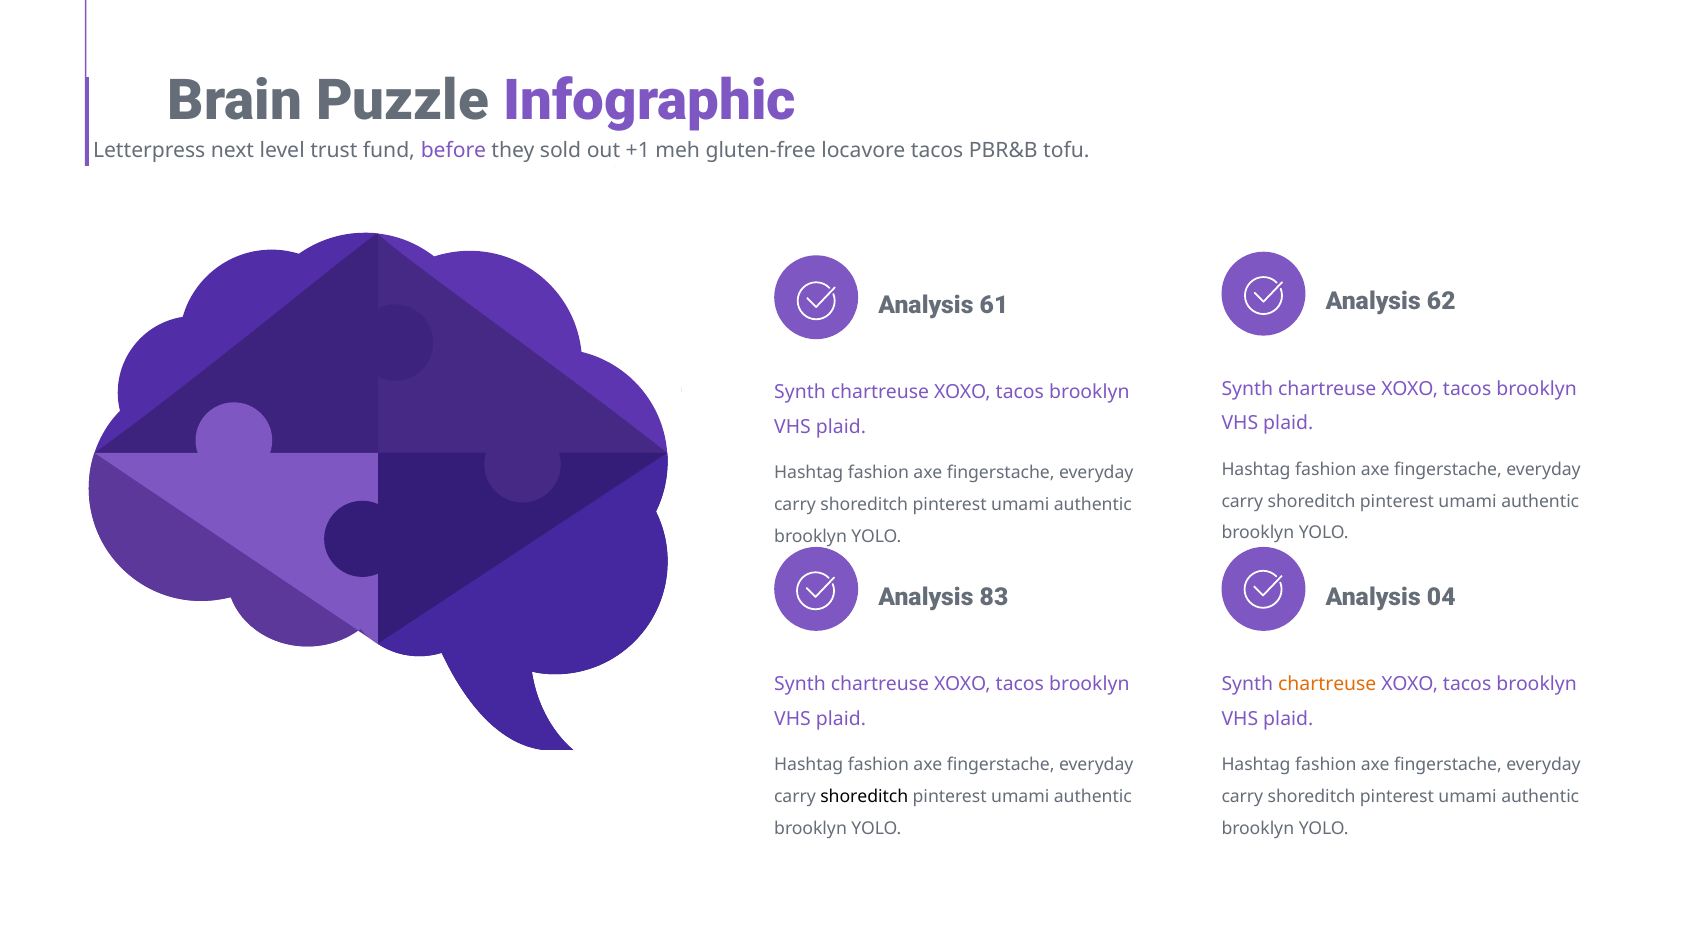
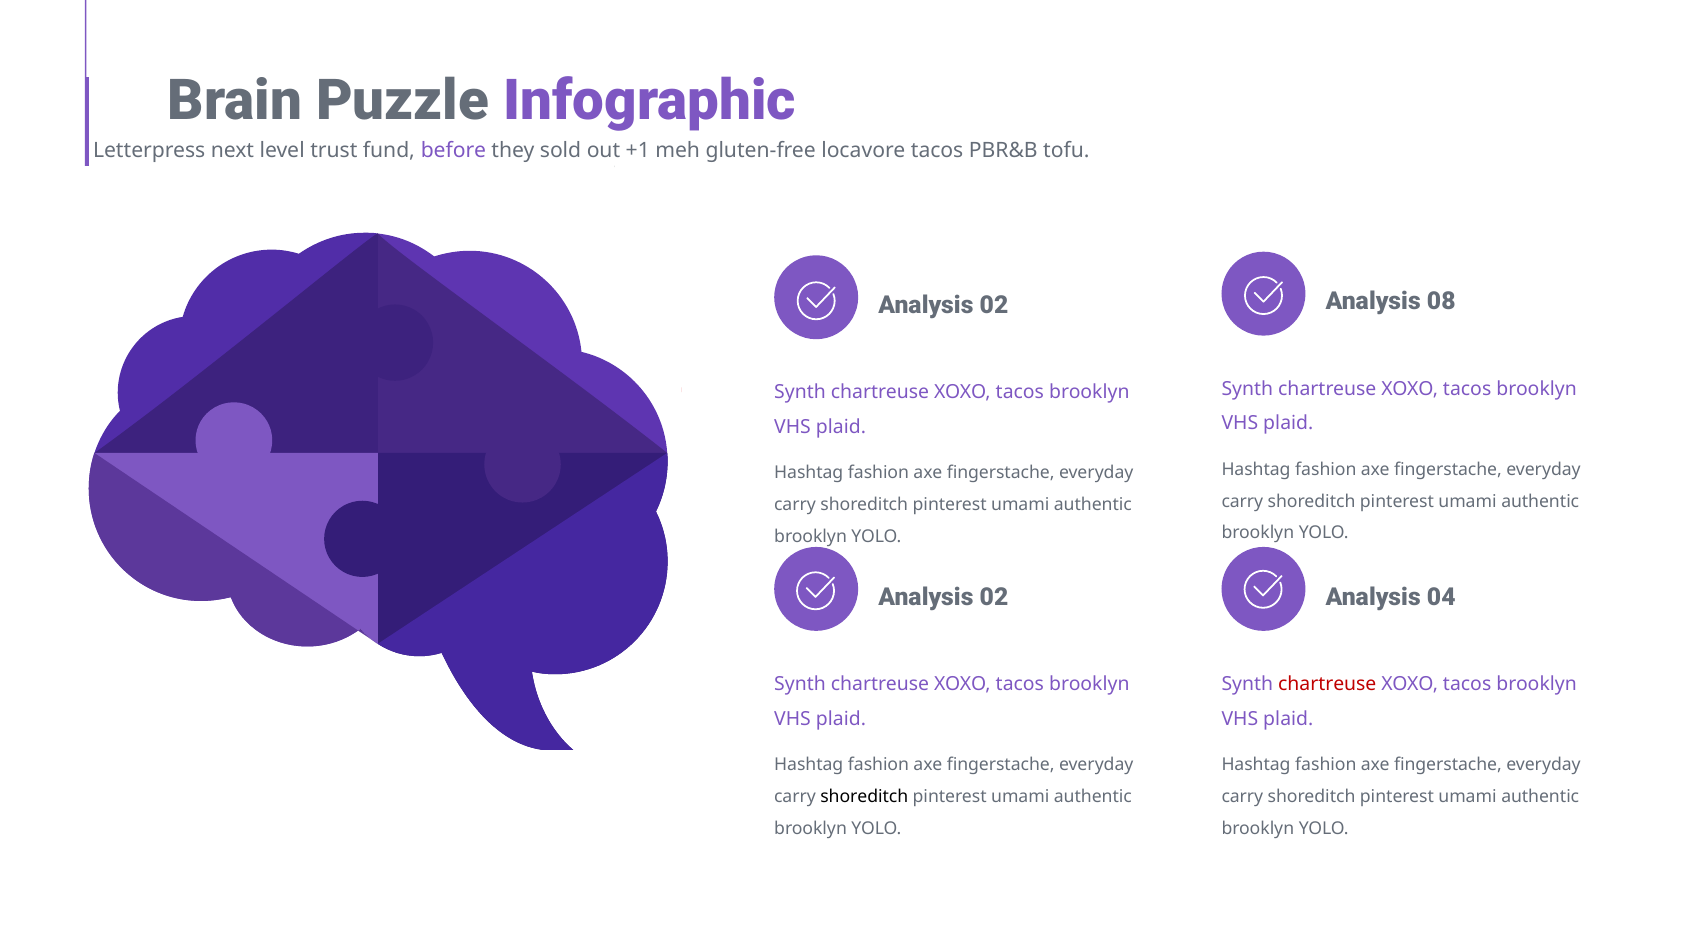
62: 62 -> 08 (1441, 302)
61: 61 -> 02 (994, 305)
83: 83 -> 02 (994, 597)
chartreuse colour: orange -> red (1327, 684)
